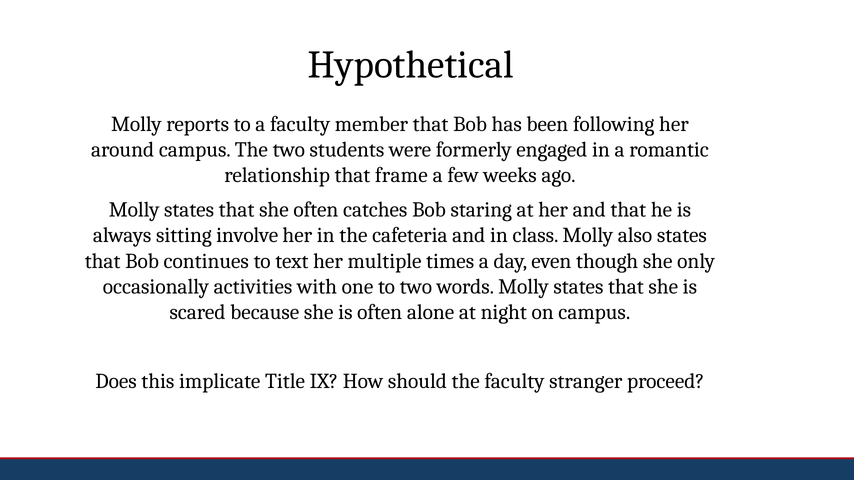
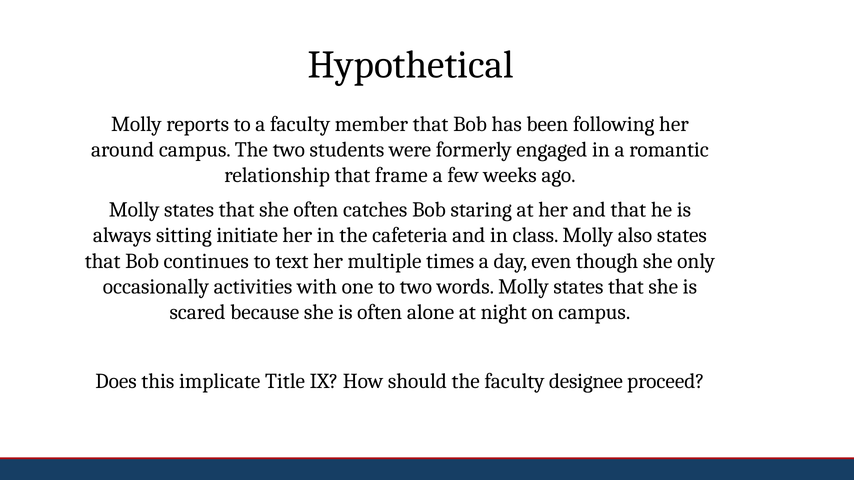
involve: involve -> initiate (247, 236)
stranger: stranger -> designee (586, 382)
